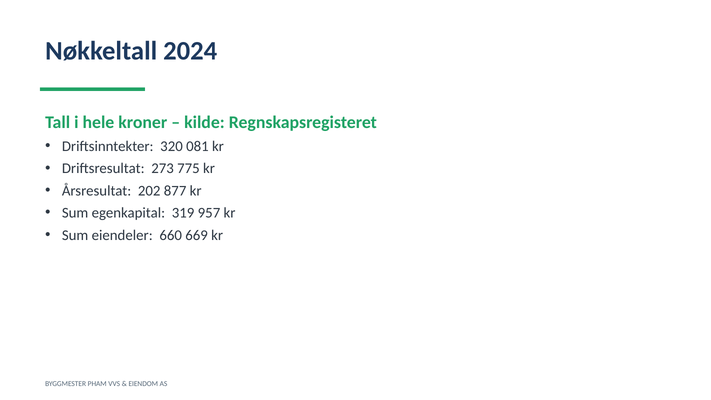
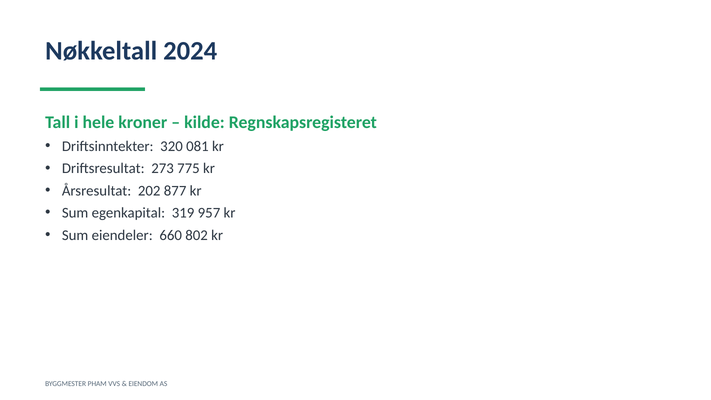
669: 669 -> 802 (197, 235)
